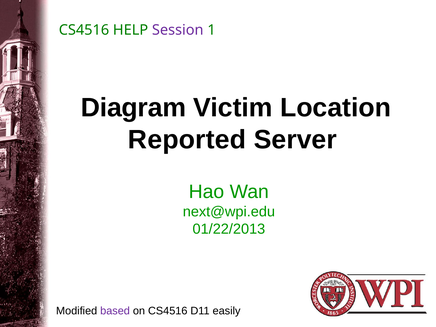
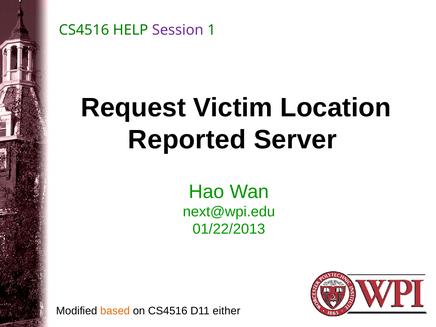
Diagram: Diagram -> Request (133, 108)
based colour: purple -> orange (115, 311)
easily: easily -> either (227, 311)
